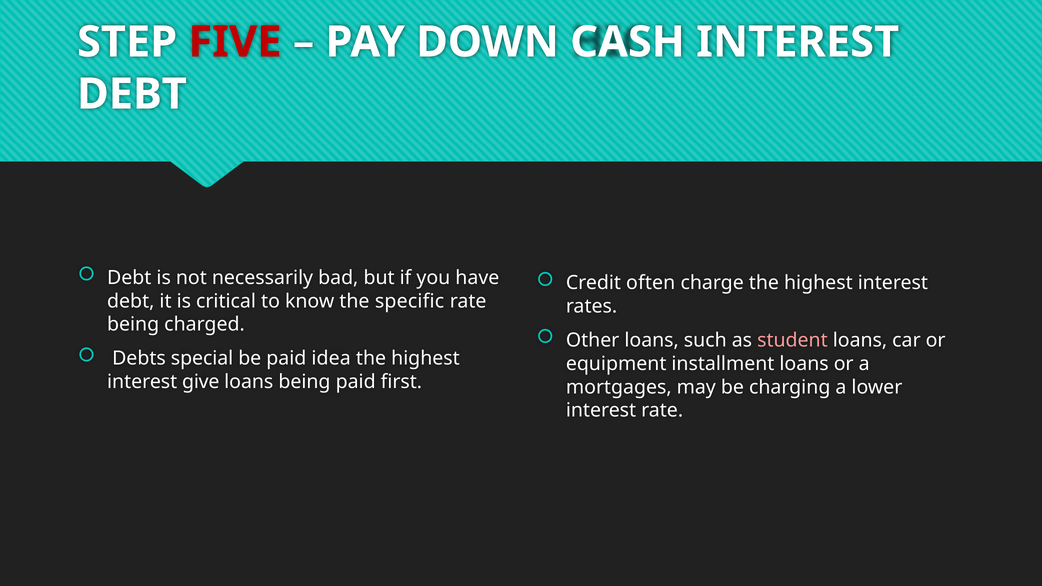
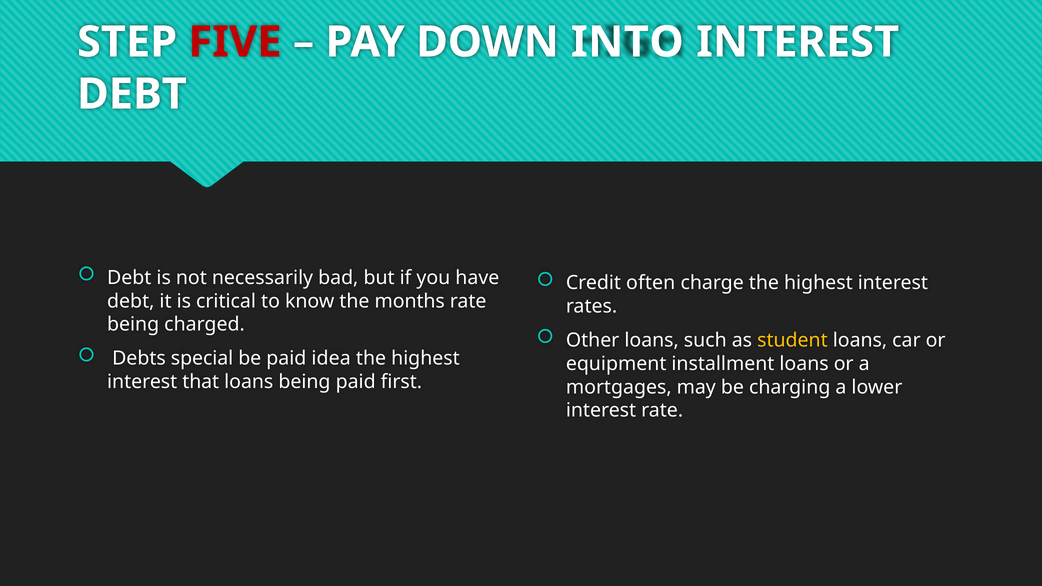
CASH: CASH -> INTO (627, 42)
specific: specific -> months (410, 301)
student colour: pink -> yellow (792, 340)
give: give -> that (201, 382)
